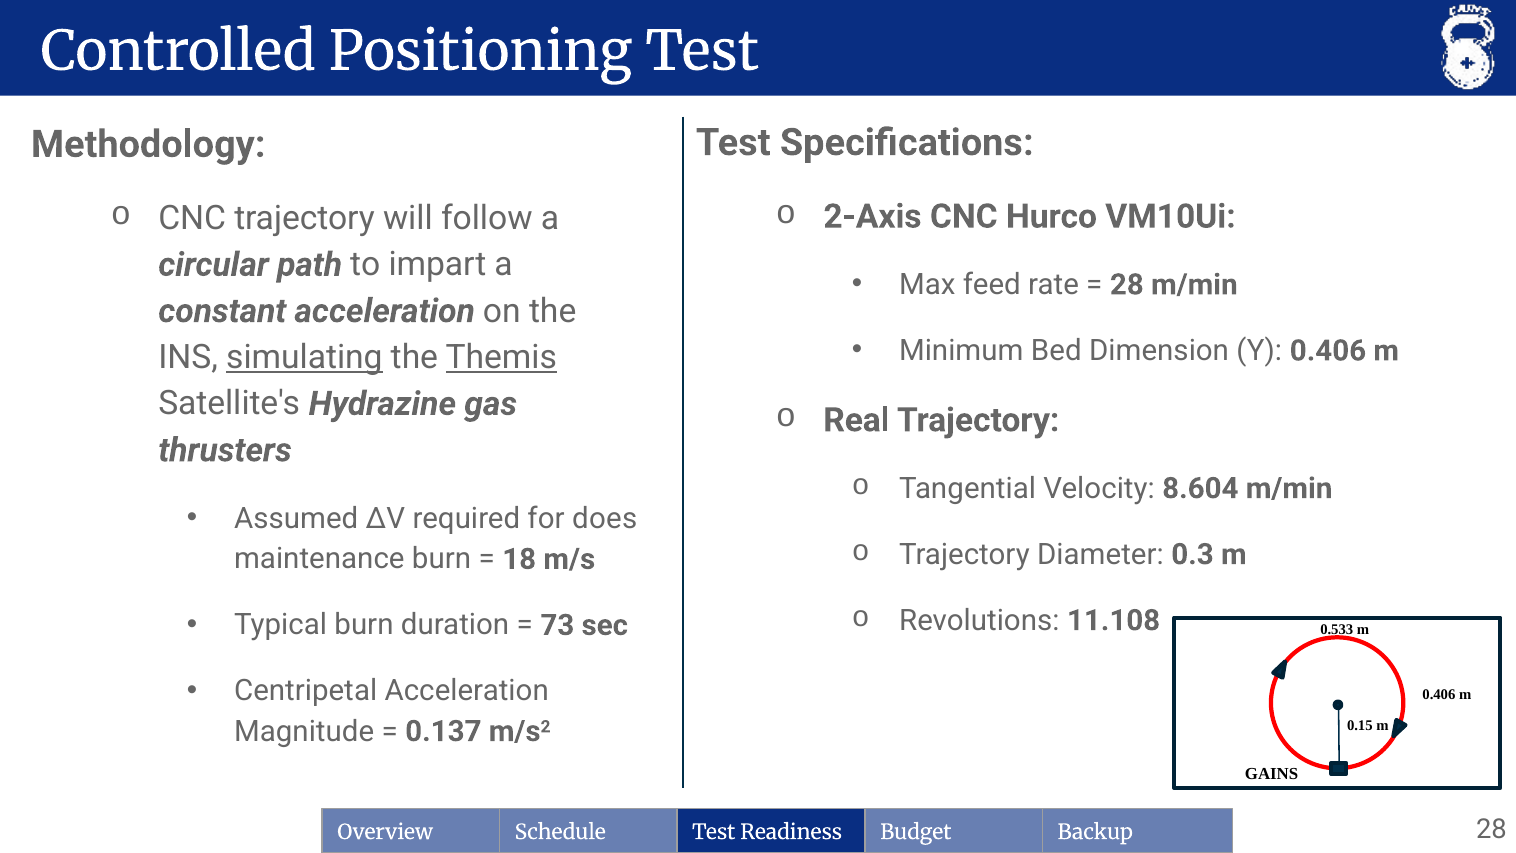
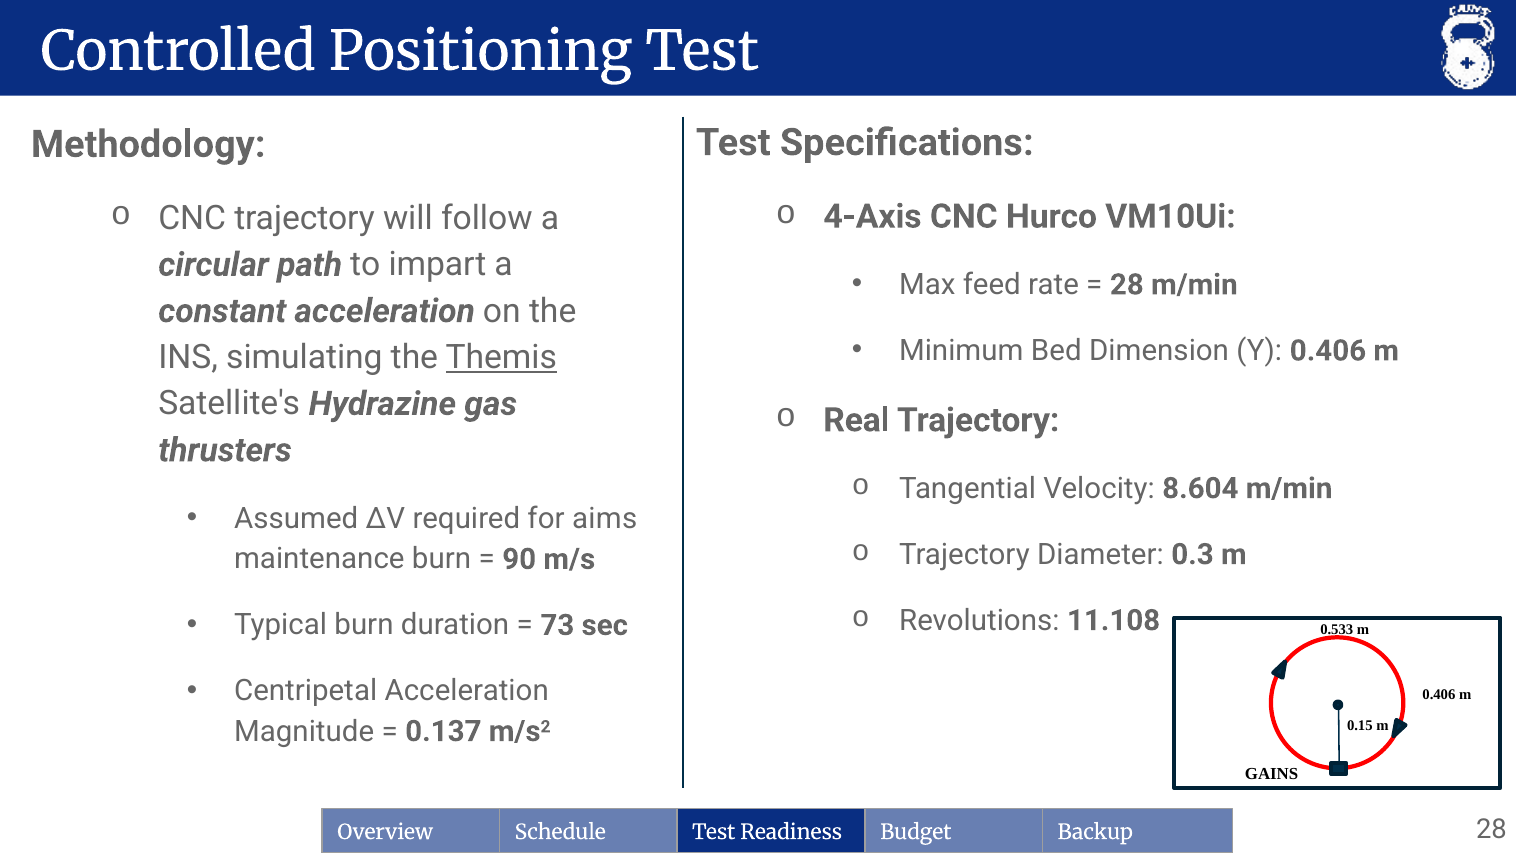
2-Axis: 2-Axis -> 4-Axis (872, 216)
simulating underline: present -> none (304, 357)
does: does -> aims (605, 518)
18: 18 -> 90 (519, 559)
